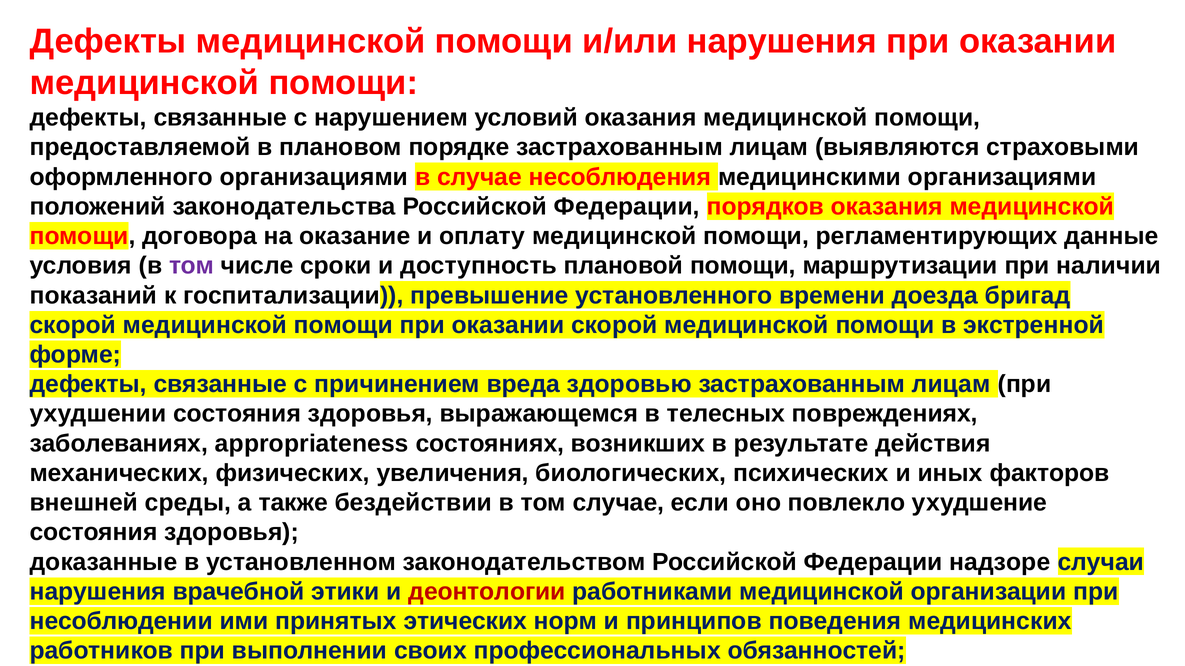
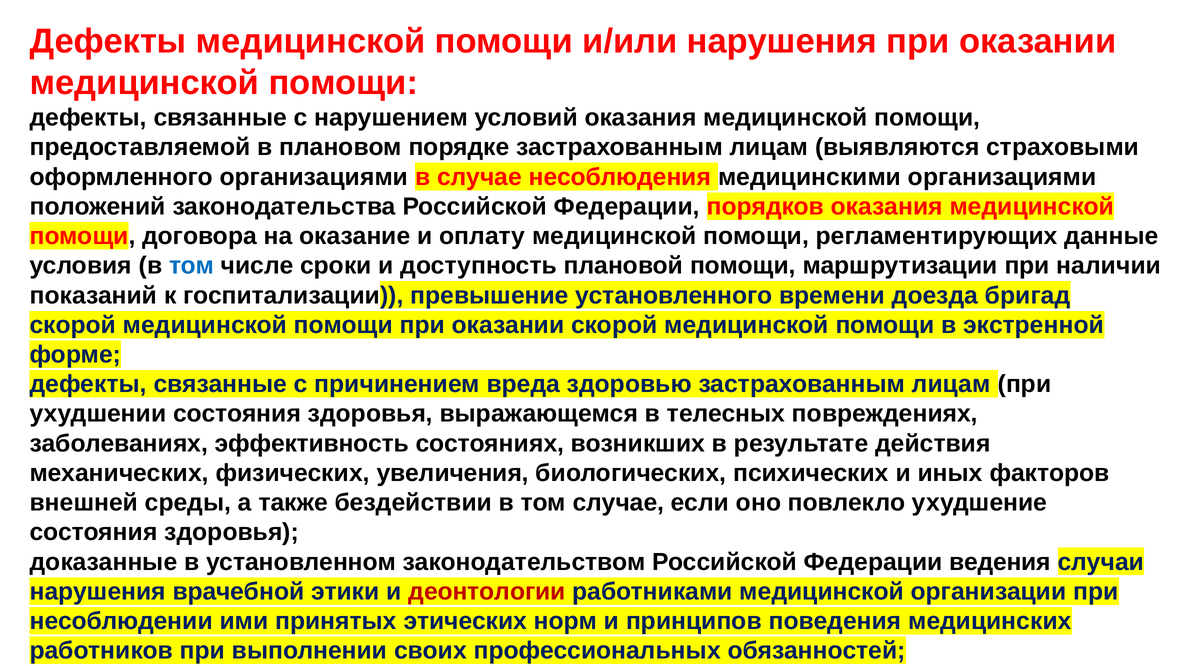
том colour: purple -> blue (192, 266)
appropriateness: appropriateness -> эффективность (312, 444)
надзоре: надзоре -> ведения (1000, 562)
